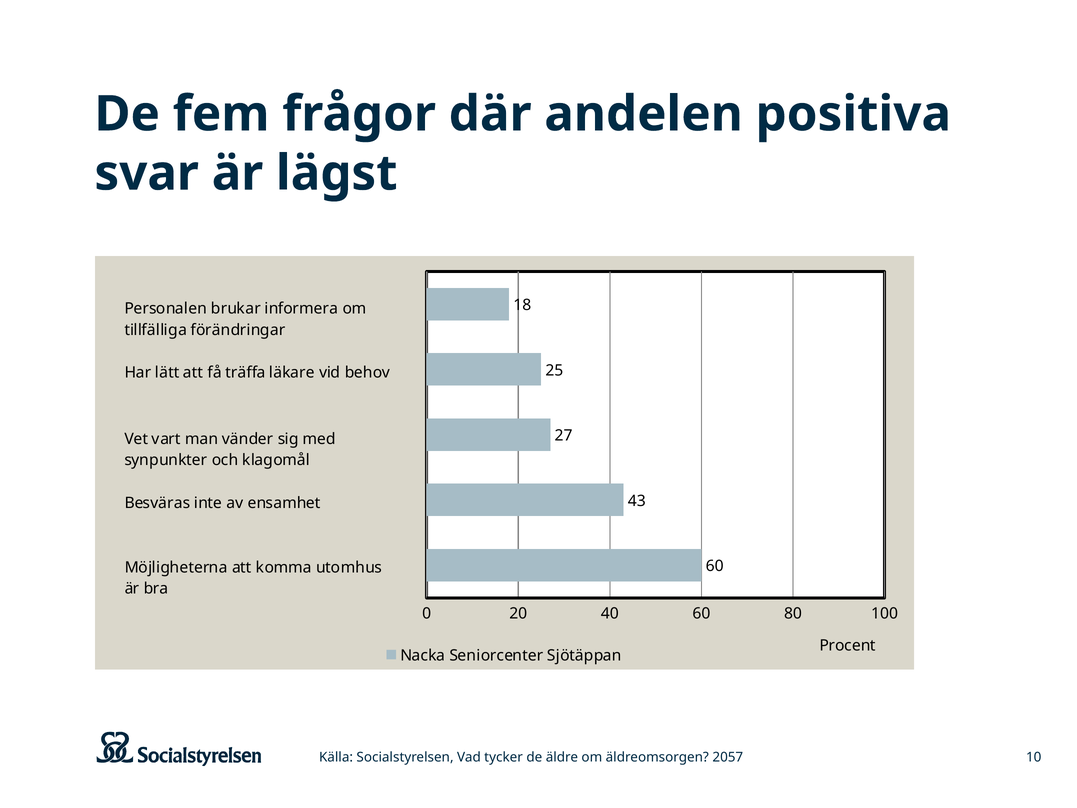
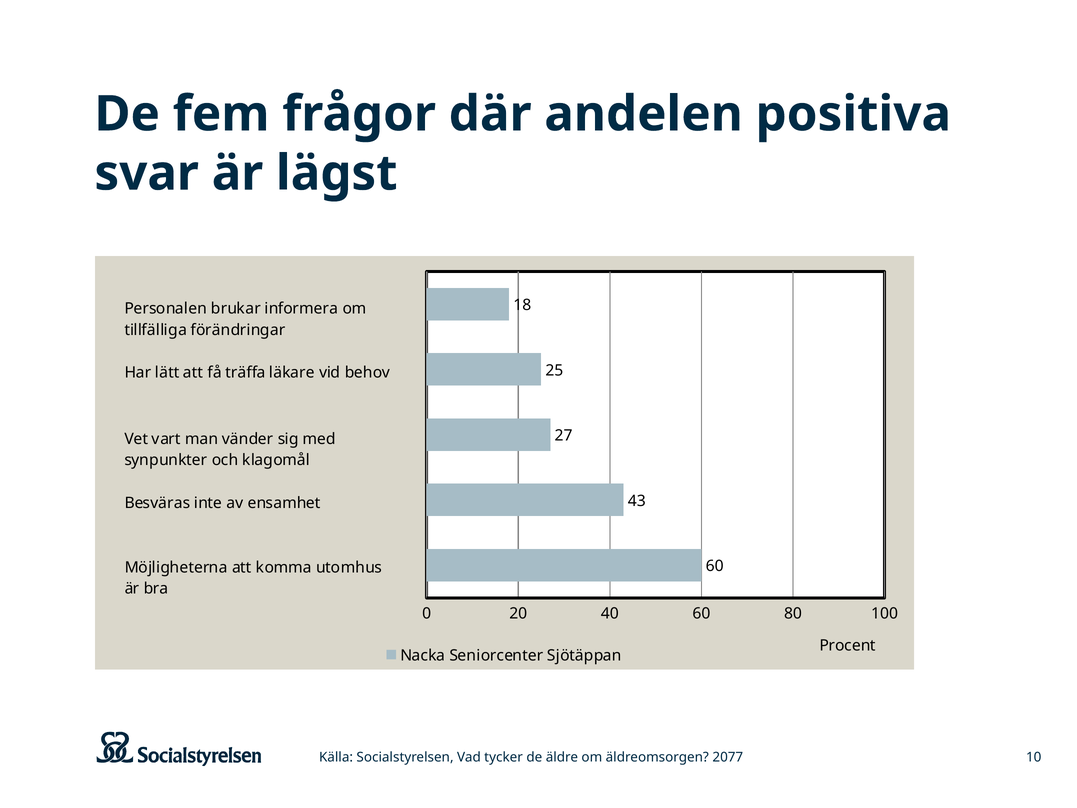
2057: 2057 -> 2077 (728, 757)
